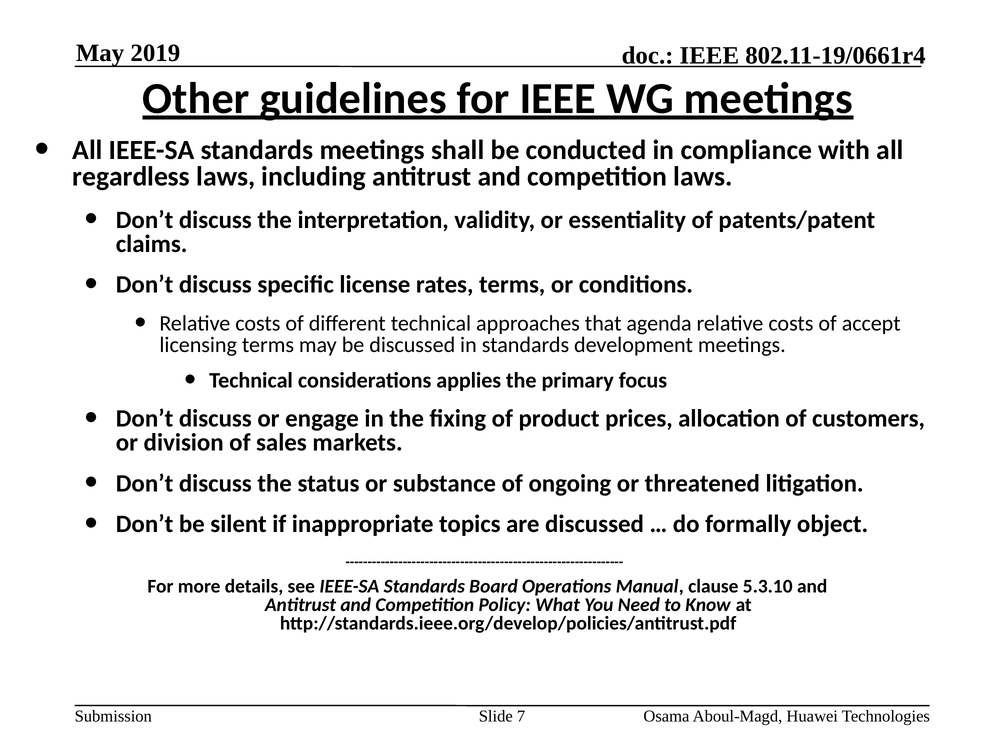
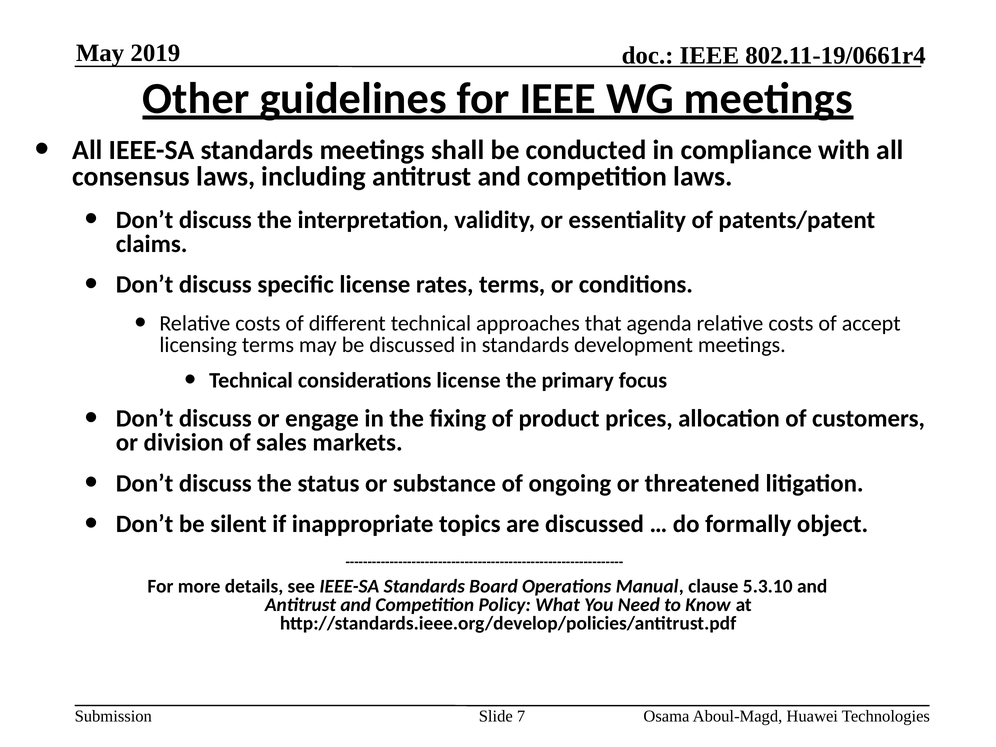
regardless: regardless -> consensus (131, 177)
considerations applies: applies -> license (469, 380)
